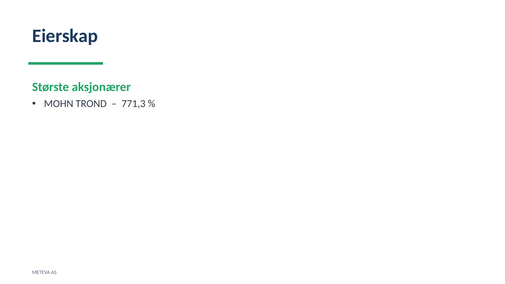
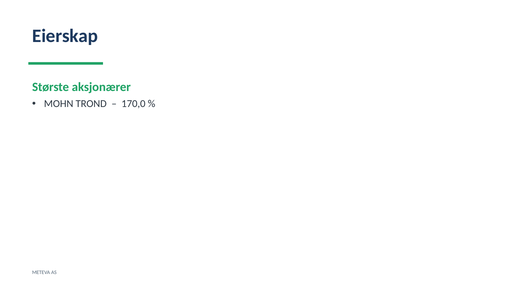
771,3: 771,3 -> 170,0 (133, 104)
